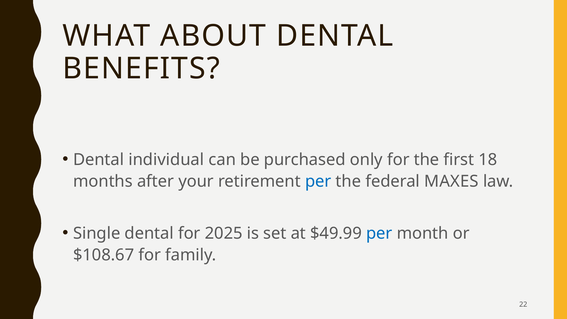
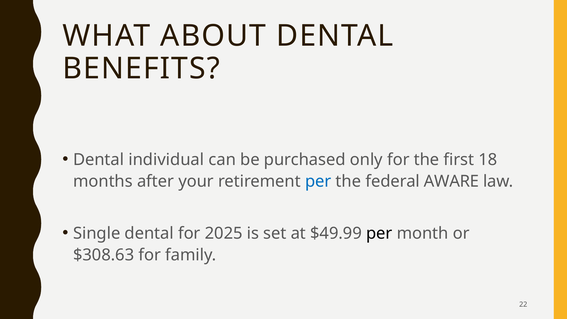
MAXES: MAXES -> AWARE (452, 181)
per colour: blue -> black (379, 233)
$108.67: $108.67 -> $308.63 (104, 255)
